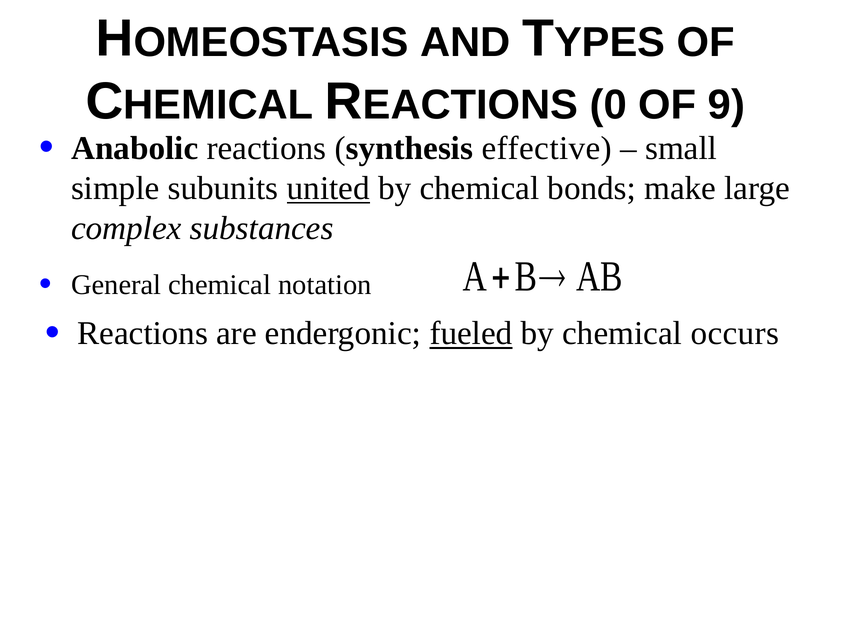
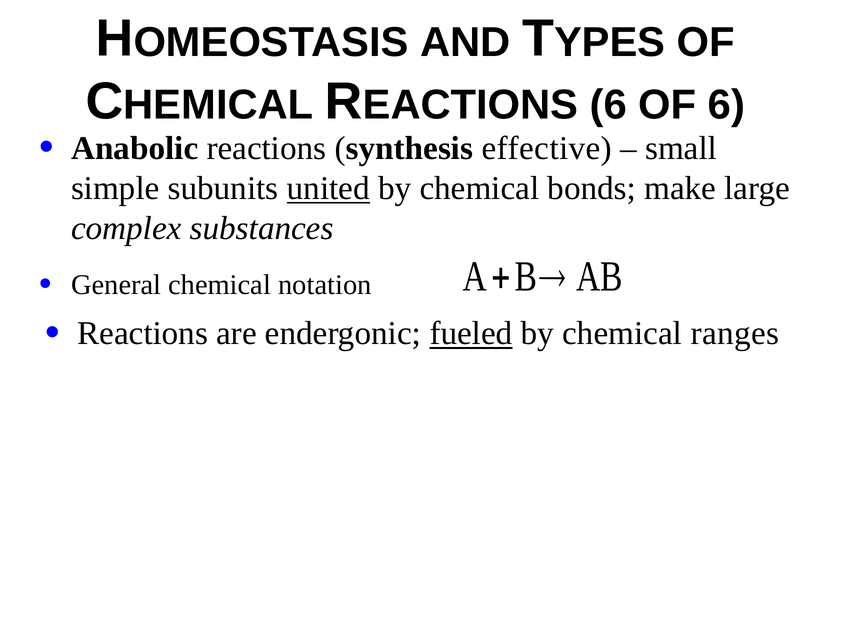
0: 0 -> 6 (608, 105)
OF 9: 9 -> 6 (726, 105)
occurs: occurs -> ranges (735, 334)
